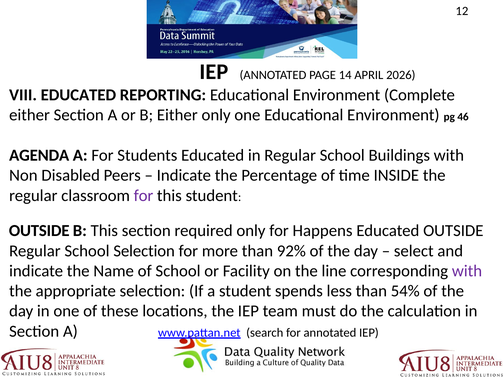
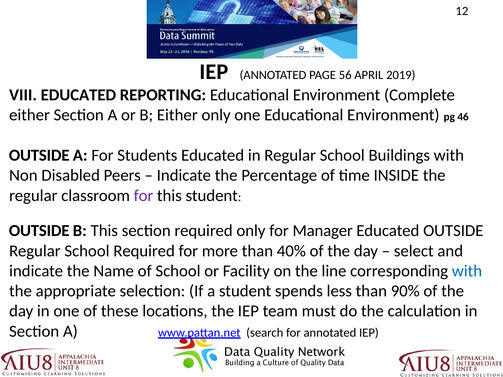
14: 14 -> 56 (345, 75)
2026: 2026 -> 2019 (401, 75)
AGENDA: AGENDA -> OUTSIDE (39, 155)
Happens: Happens -> Manager (323, 231)
School Selection: Selection -> Required (144, 251)
92%: 92% -> 40% (291, 251)
with colour: purple -> blue (467, 271)
54%: 54% -> 90% (405, 291)
